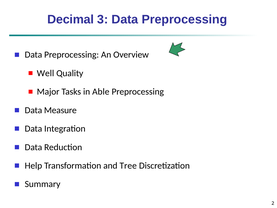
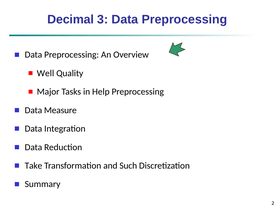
Able: Able -> Help (101, 92)
Help: Help -> Take (33, 165)
Tree: Tree -> Such (128, 165)
